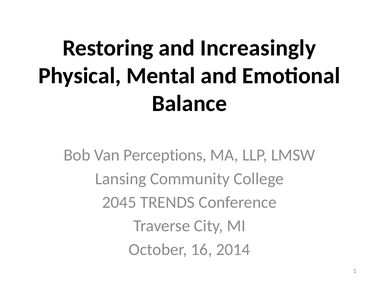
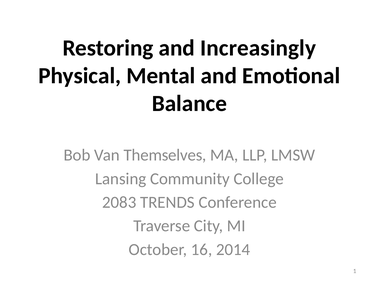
Perceptions: Perceptions -> Themselves (165, 155)
2045: 2045 -> 2083 (119, 203)
